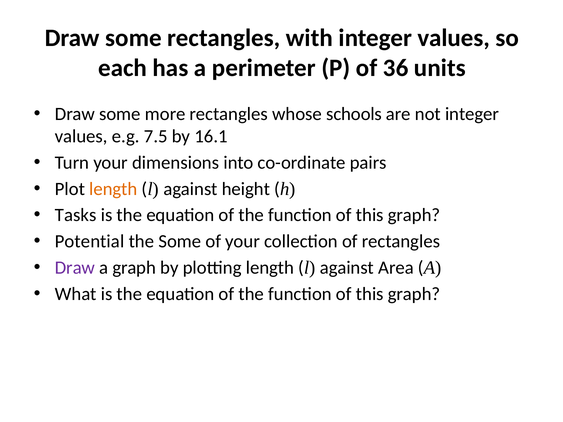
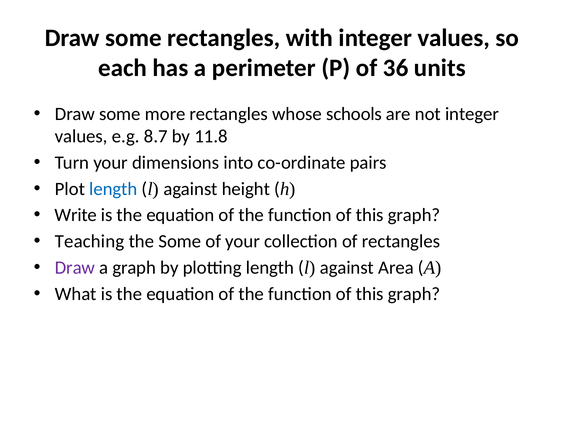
7.5: 7.5 -> 8.7 (156, 136)
16.1: 16.1 -> 11.8 (211, 136)
length colour: orange -> blue (113, 189)
Tasks: Tasks -> Write (76, 215)
Potential: Potential -> Teaching (90, 242)
